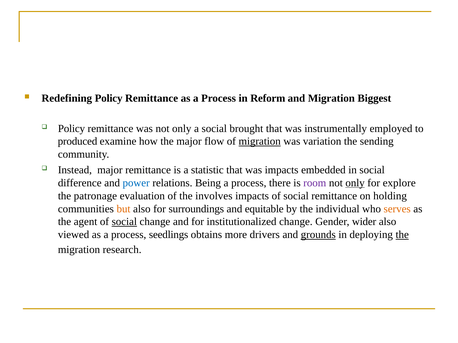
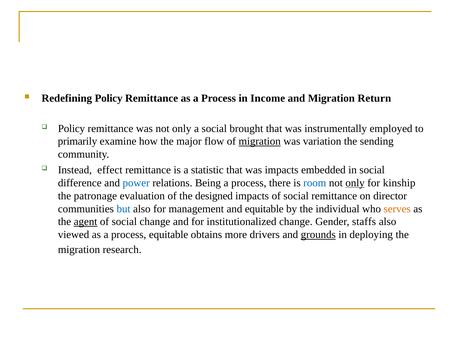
Reform: Reform -> Income (268, 98)
Biggest: Biggest -> Return (374, 98)
produced: produced -> primarily (78, 142)
Instead major: major -> effect (110, 170)
room colour: purple -> blue (315, 183)
explore: explore -> kinship (399, 183)
involves: involves -> designed (214, 196)
holding: holding -> director (390, 196)
but colour: orange -> blue (123, 209)
surroundings: surroundings -> management (196, 209)
agent underline: none -> present (86, 222)
social underline: present -> none (124, 222)
wider: wider -> staffs (364, 222)
process seedlings: seedlings -> equitable (169, 235)
the underline: present -> none (402, 235)
